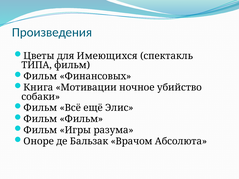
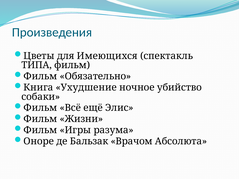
Финансовых: Финансовых -> Обязательно (95, 76)
Мотивации: Мотивации -> Ухудшение (86, 88)
Фильм Фильм: Фильм -> Жизни (81, 119)
